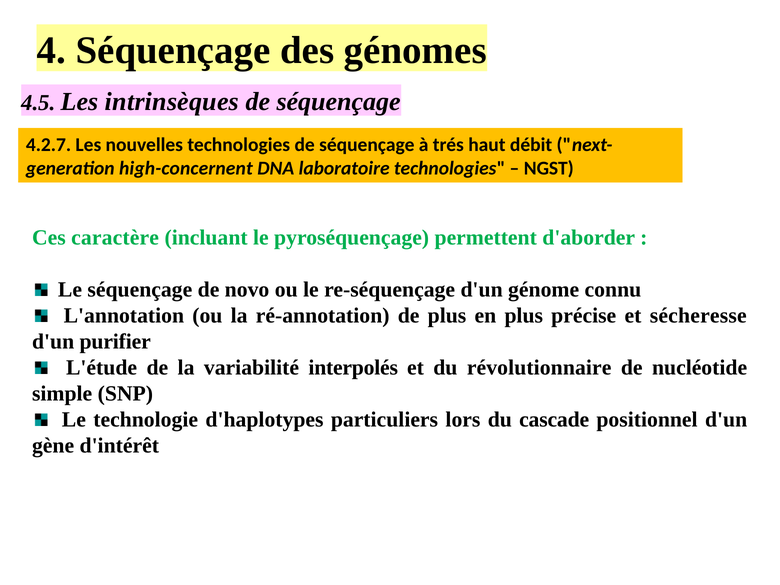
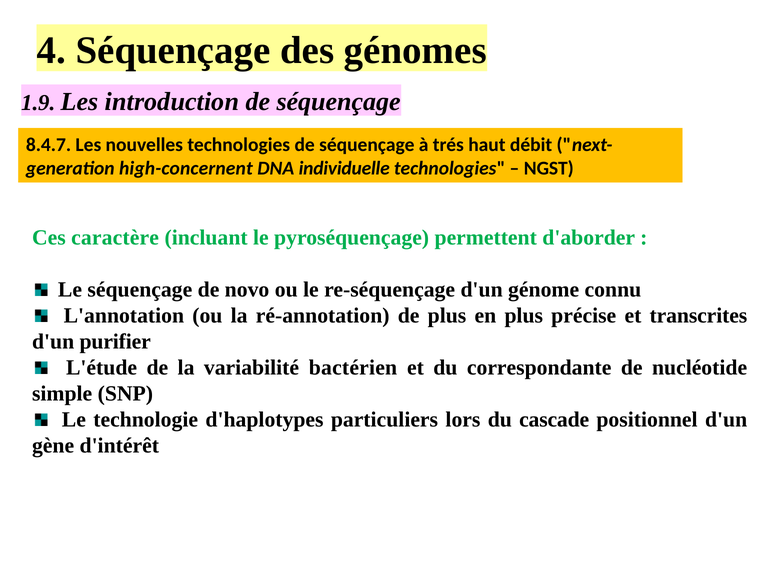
4.5: 4.5 -> 1.9 (38, 103)
intrinsèques: intrinsèques -> introduction (172, 102)
4.2.7: 4.2.7 -> 8.4.7 (49, 145)
laboratoire: laboratoire -> individuelle (344, 168)
sécheresse: sécheresse -> transcrites (698, 316)
interpolés: interpolés -> bactérien (353, 368)
révolutionnaire: révolutionnaire -> correspondante (539, 368)
